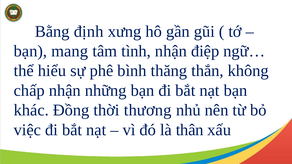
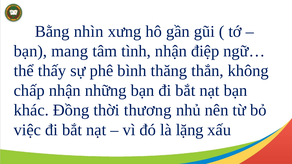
định: định -> nhìn (89, 31)
hiểu: hiểu -> thấy (52, 71)
thân: thân -> lặng (190, 130)
